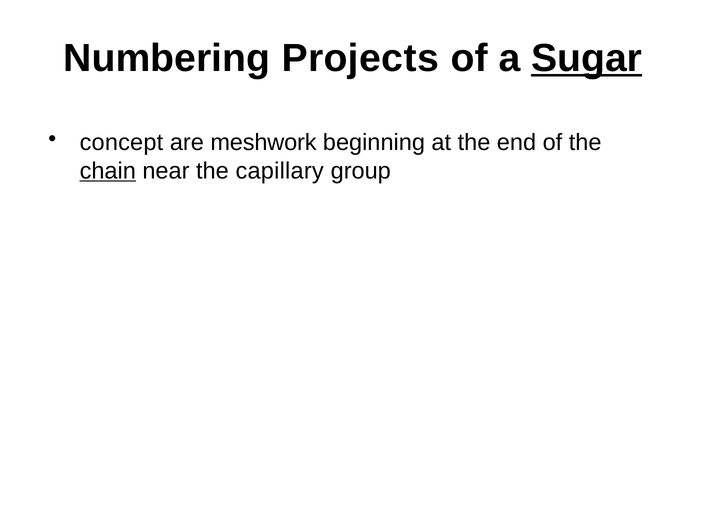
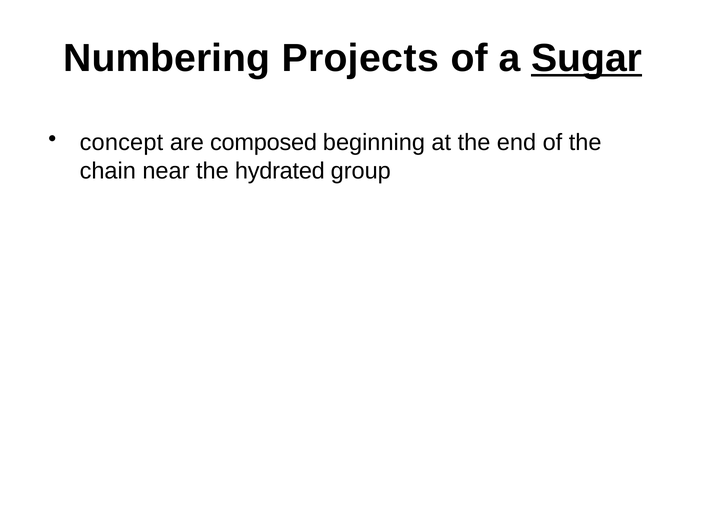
meshwork: meshwork -> composed (264, 143)
chain underline: present -> none (108, 171)
capillary: capillary -> hydrated (280, 171)
